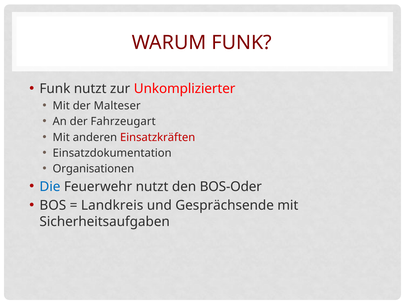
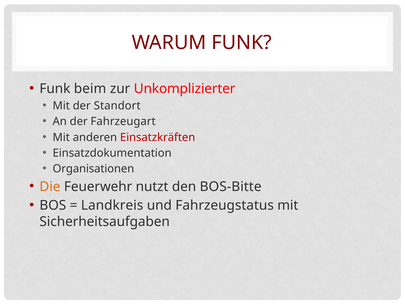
Funk nutzt: nutzt -> beim (90, 89)
Malteser: Malteser -> Standort (117, 106)
Die colour: blue -> orange (50, 186)
BOS-Oder: BOS-Oder -> BOS-Bitte (231, 186)
Gesprächsende: Gesprächsende -> Fahrzeugstatus (225, 205)
